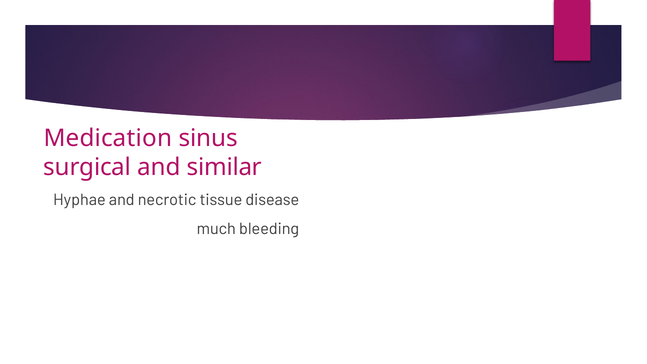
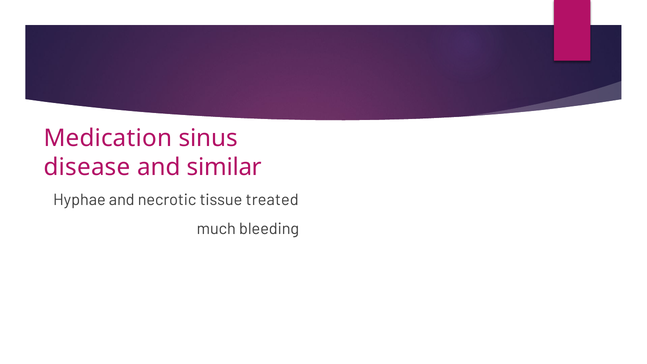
surgical: surgical -> disease (87, 167)
disease: disease -> treated (272, 200)
